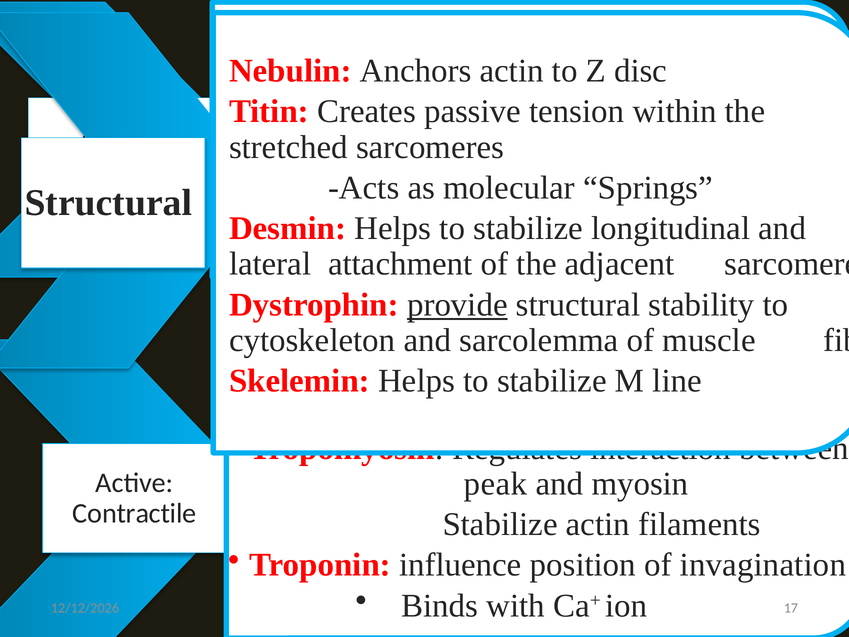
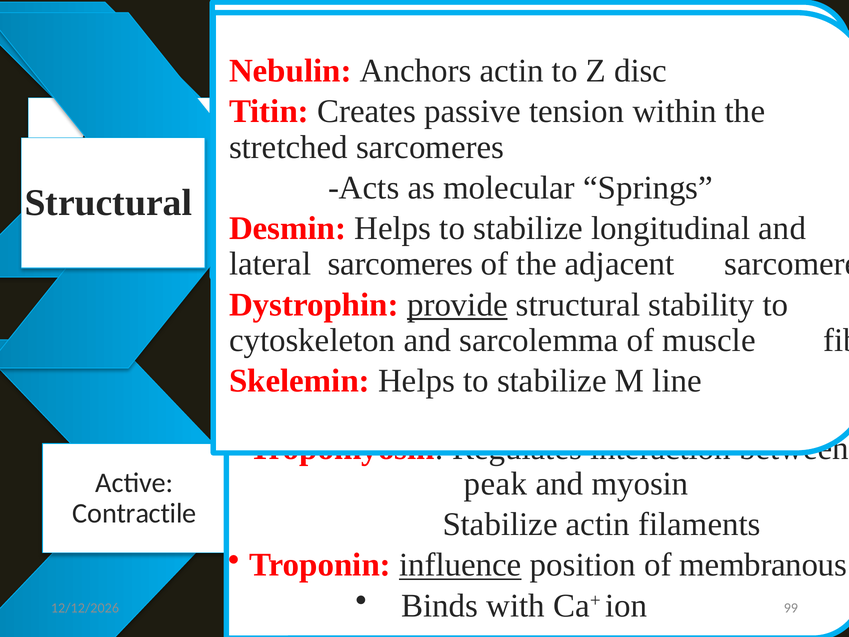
lateral attachment: attachment -> sarcomeres (400, 264)
influence underline: none -> present (460, 565)
invagination: invagination -> membranous (763, 565)
17: 17 -> 99 (791, 608)
